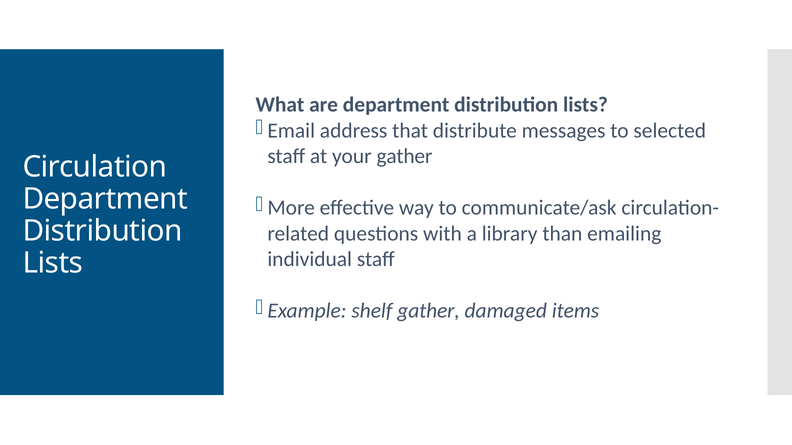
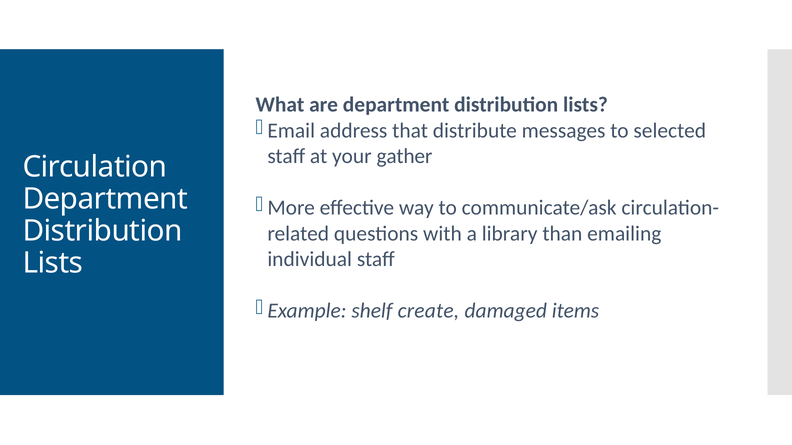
shelf gather: gather -> create (428, 311)
